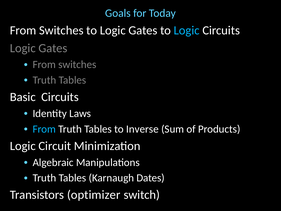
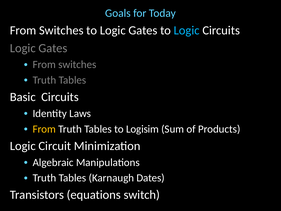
From colour: light blue -> yellow (44, 129)
Inverse: Inverse -> Logisim (142, 129)
optimizer: optimizer -> equations (94, 195)
